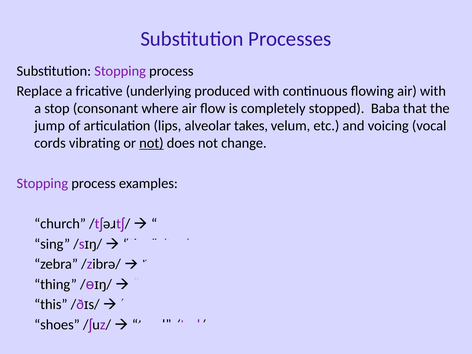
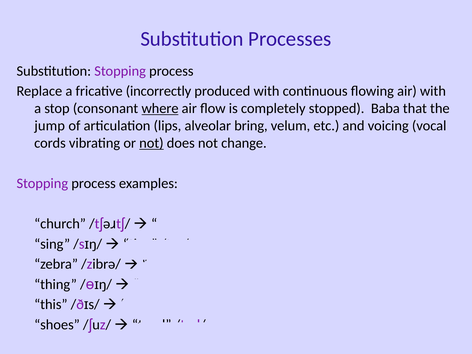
underlying: underlying -> incorrectly (159, 91)
where underline: none -> present (160, 109)
takes: takes -> bring (251, 126)
